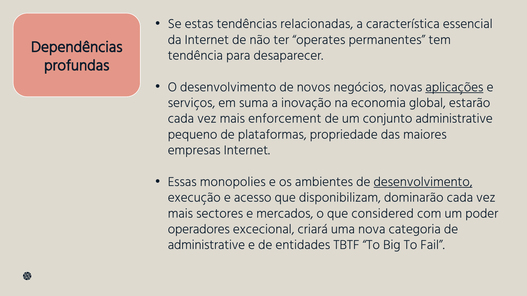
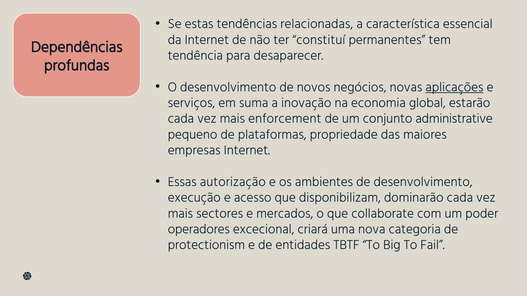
operates: operates -> constituí (319, 40)
monopolies: monopolies -> autorização (233, 182)
desenvolvimento underline: present -> none (423, 182)
considered: considered -> collaborate (383, 214)
administrative: administrative -> protectionism (206, 245)
